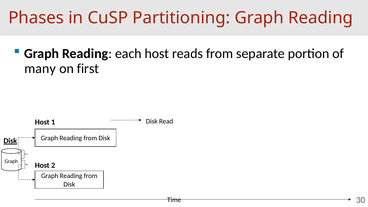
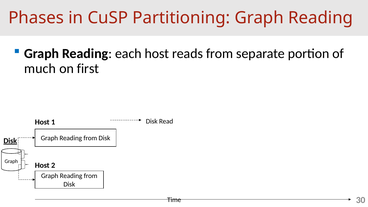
many: many -> much (40, 69)
